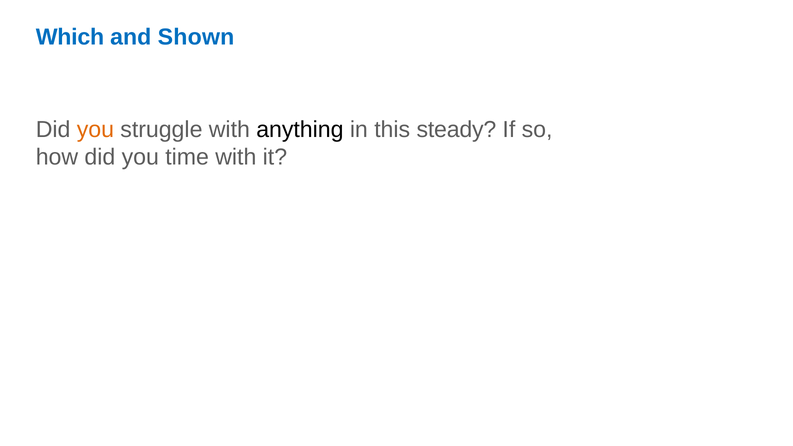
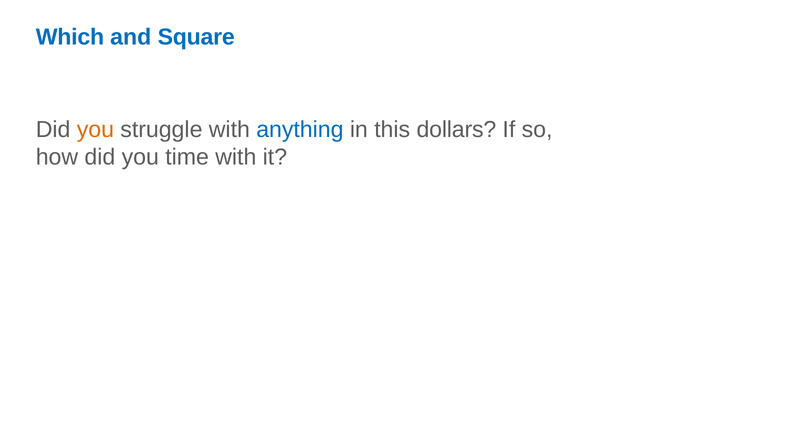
Shown: Shown -> Square (196, 37)
anything colour: black -> blue (300, 129)
steady: steady -> dollars (456, 129)
